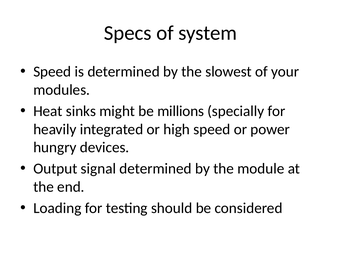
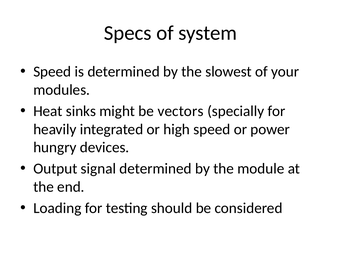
millions: millions -> vectors (181, 111)
